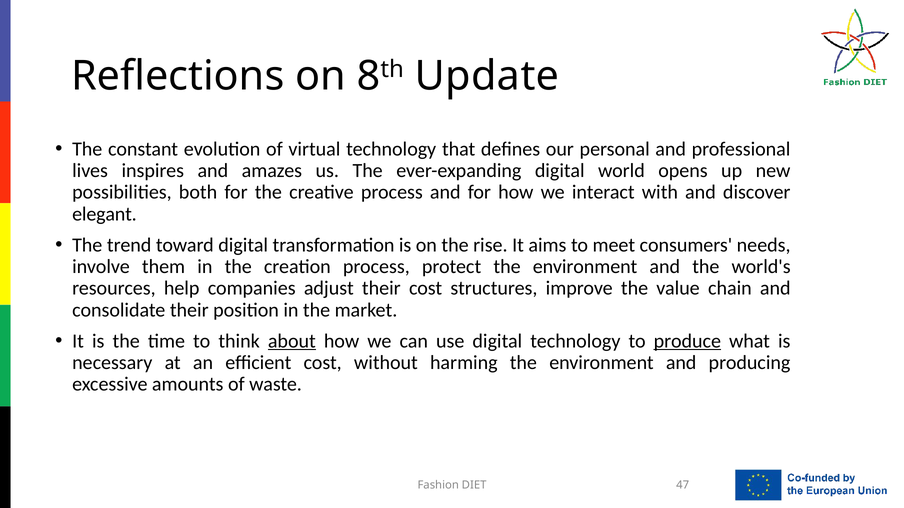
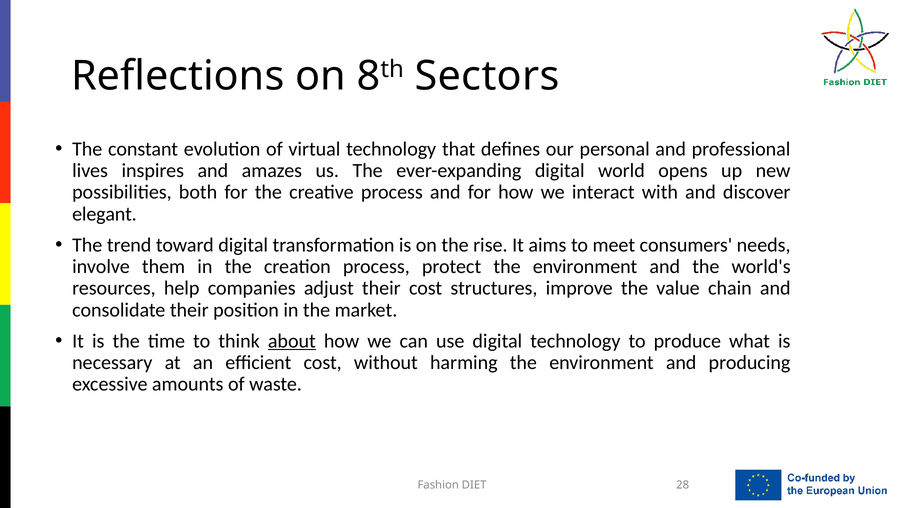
Update: Update -> Sectors (487, 76)
produce underline: present -> none (687, 341)
47: 47 -> 28 (683, 485)
